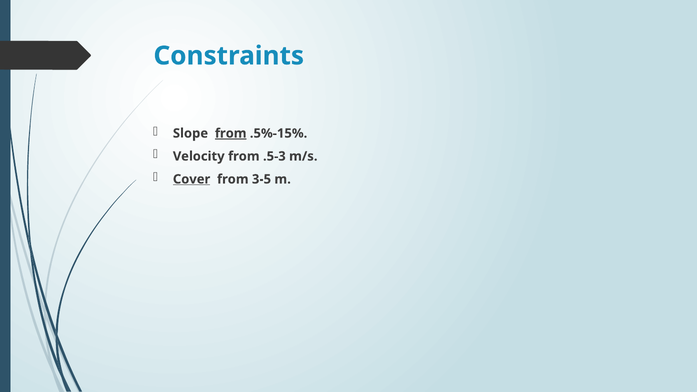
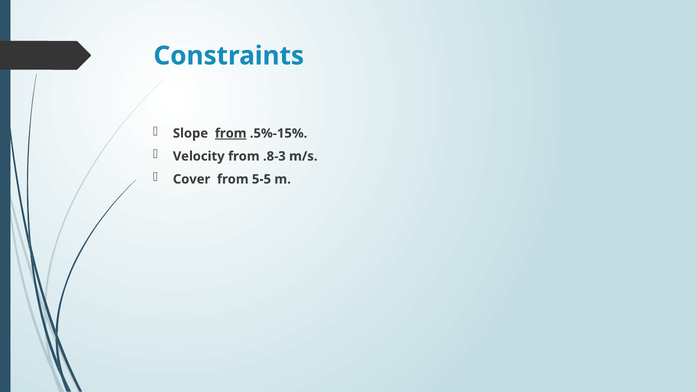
.5-3: .5-3 -> .8-3 (274, 156)
Cover underline: present -> none (192, 179)
3-5: 3-5 -> 5-5 (262, 179)
